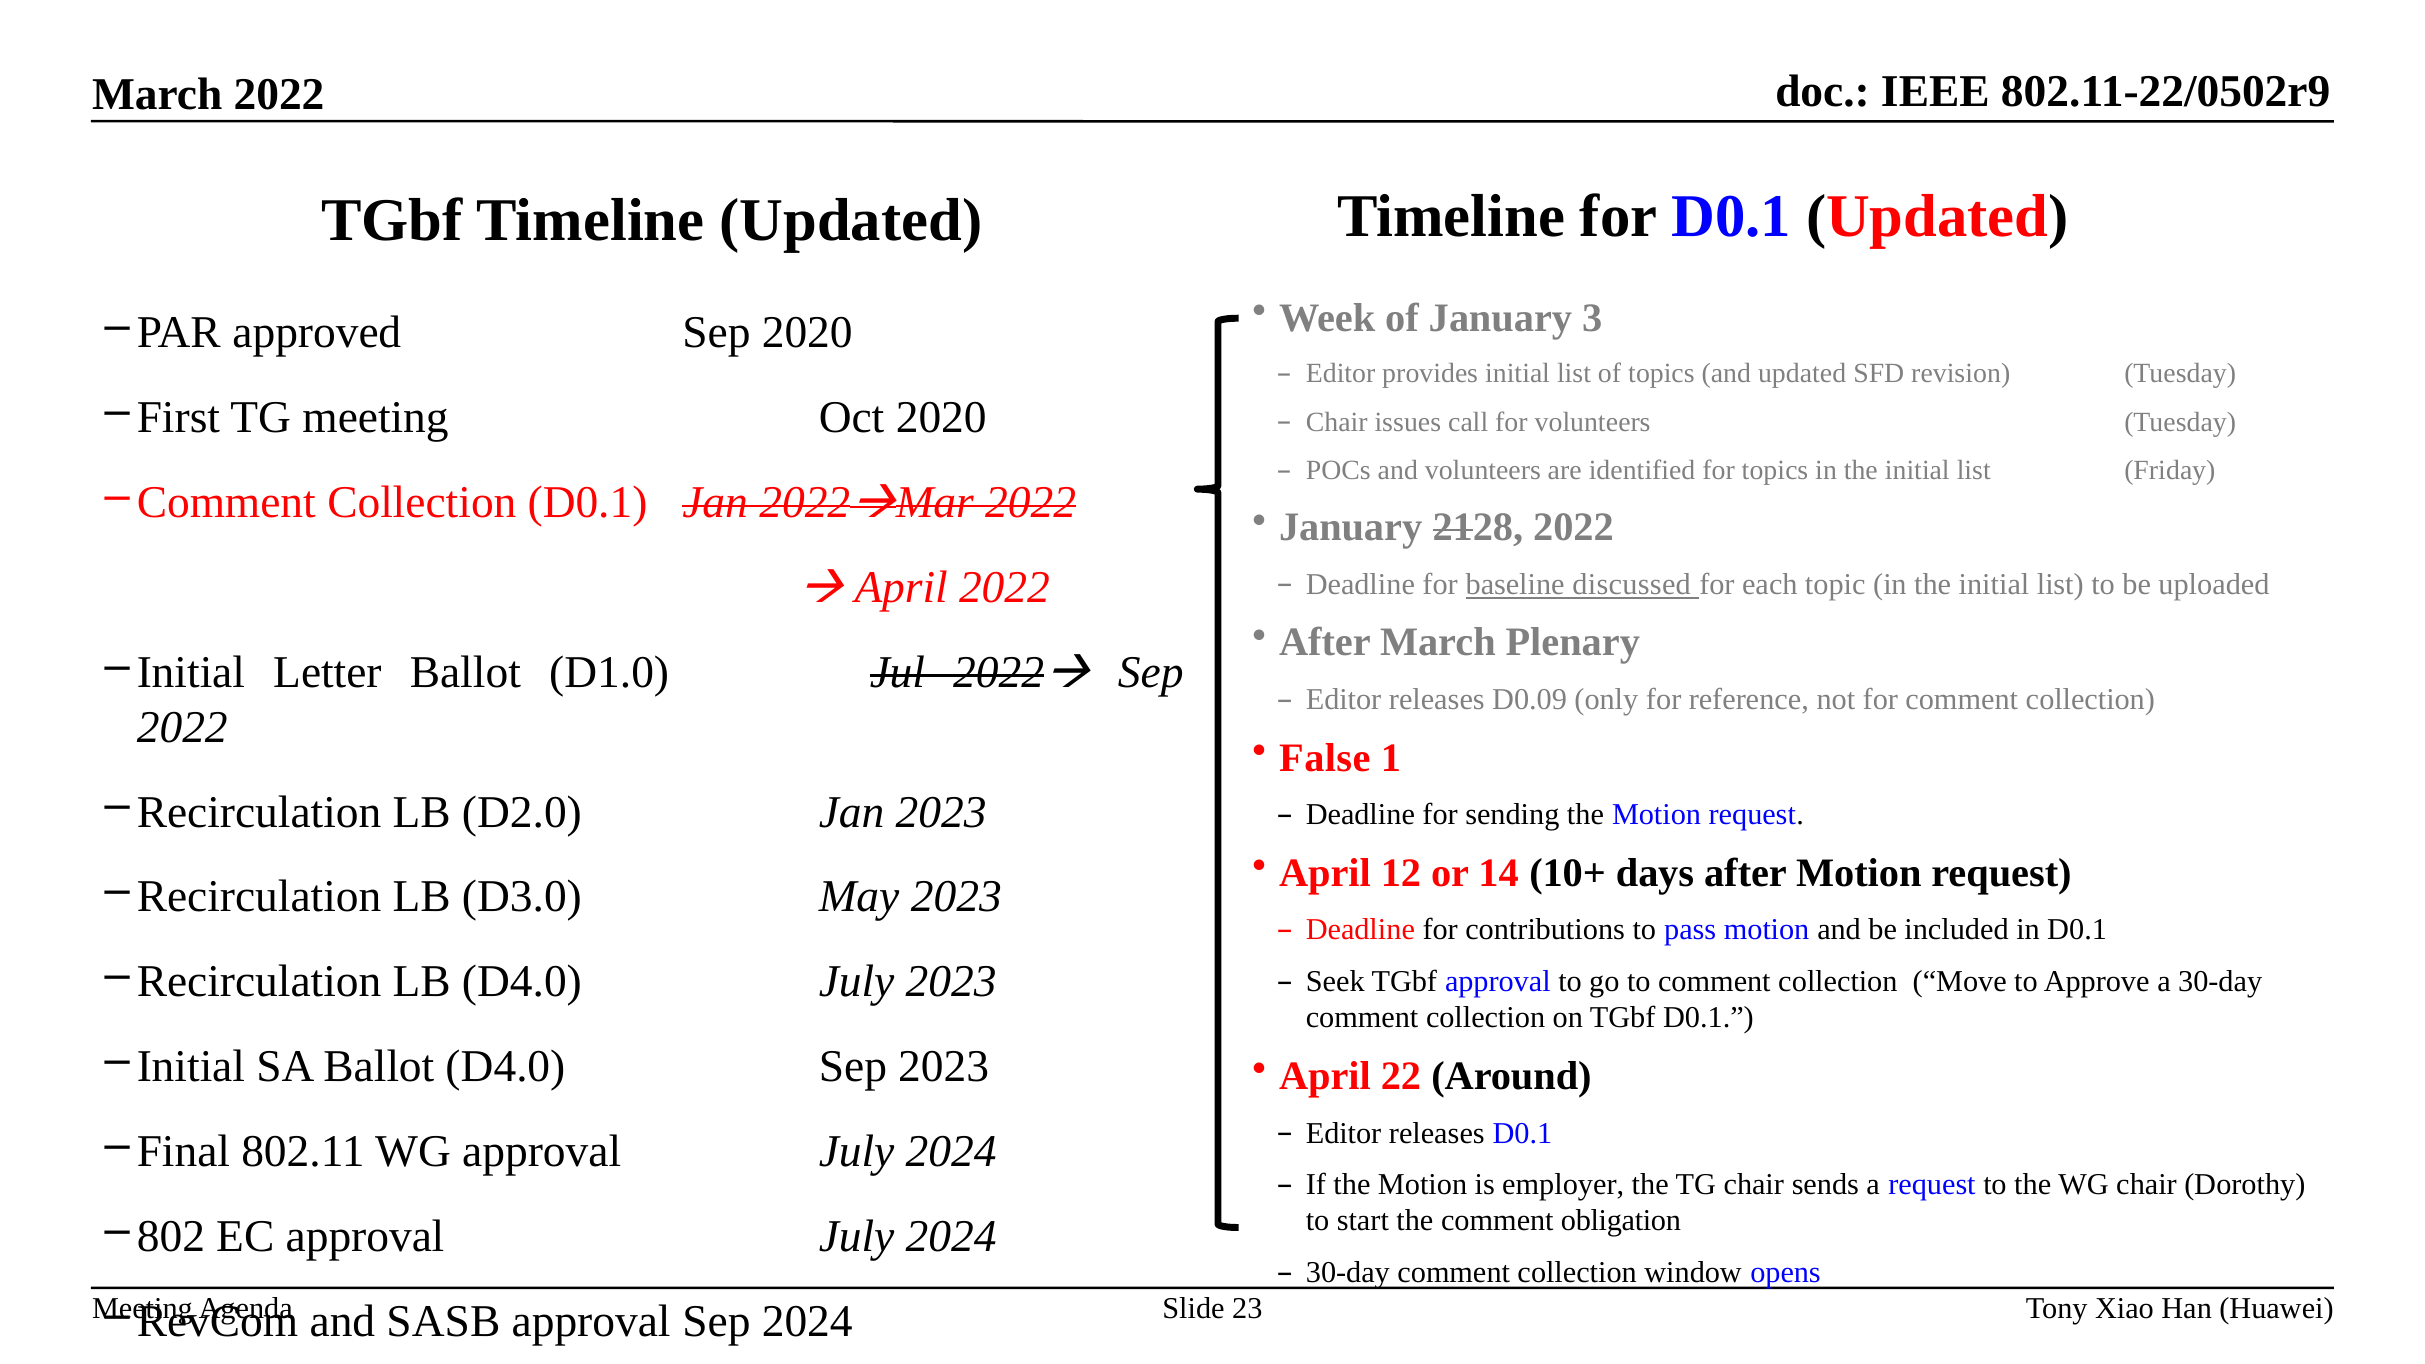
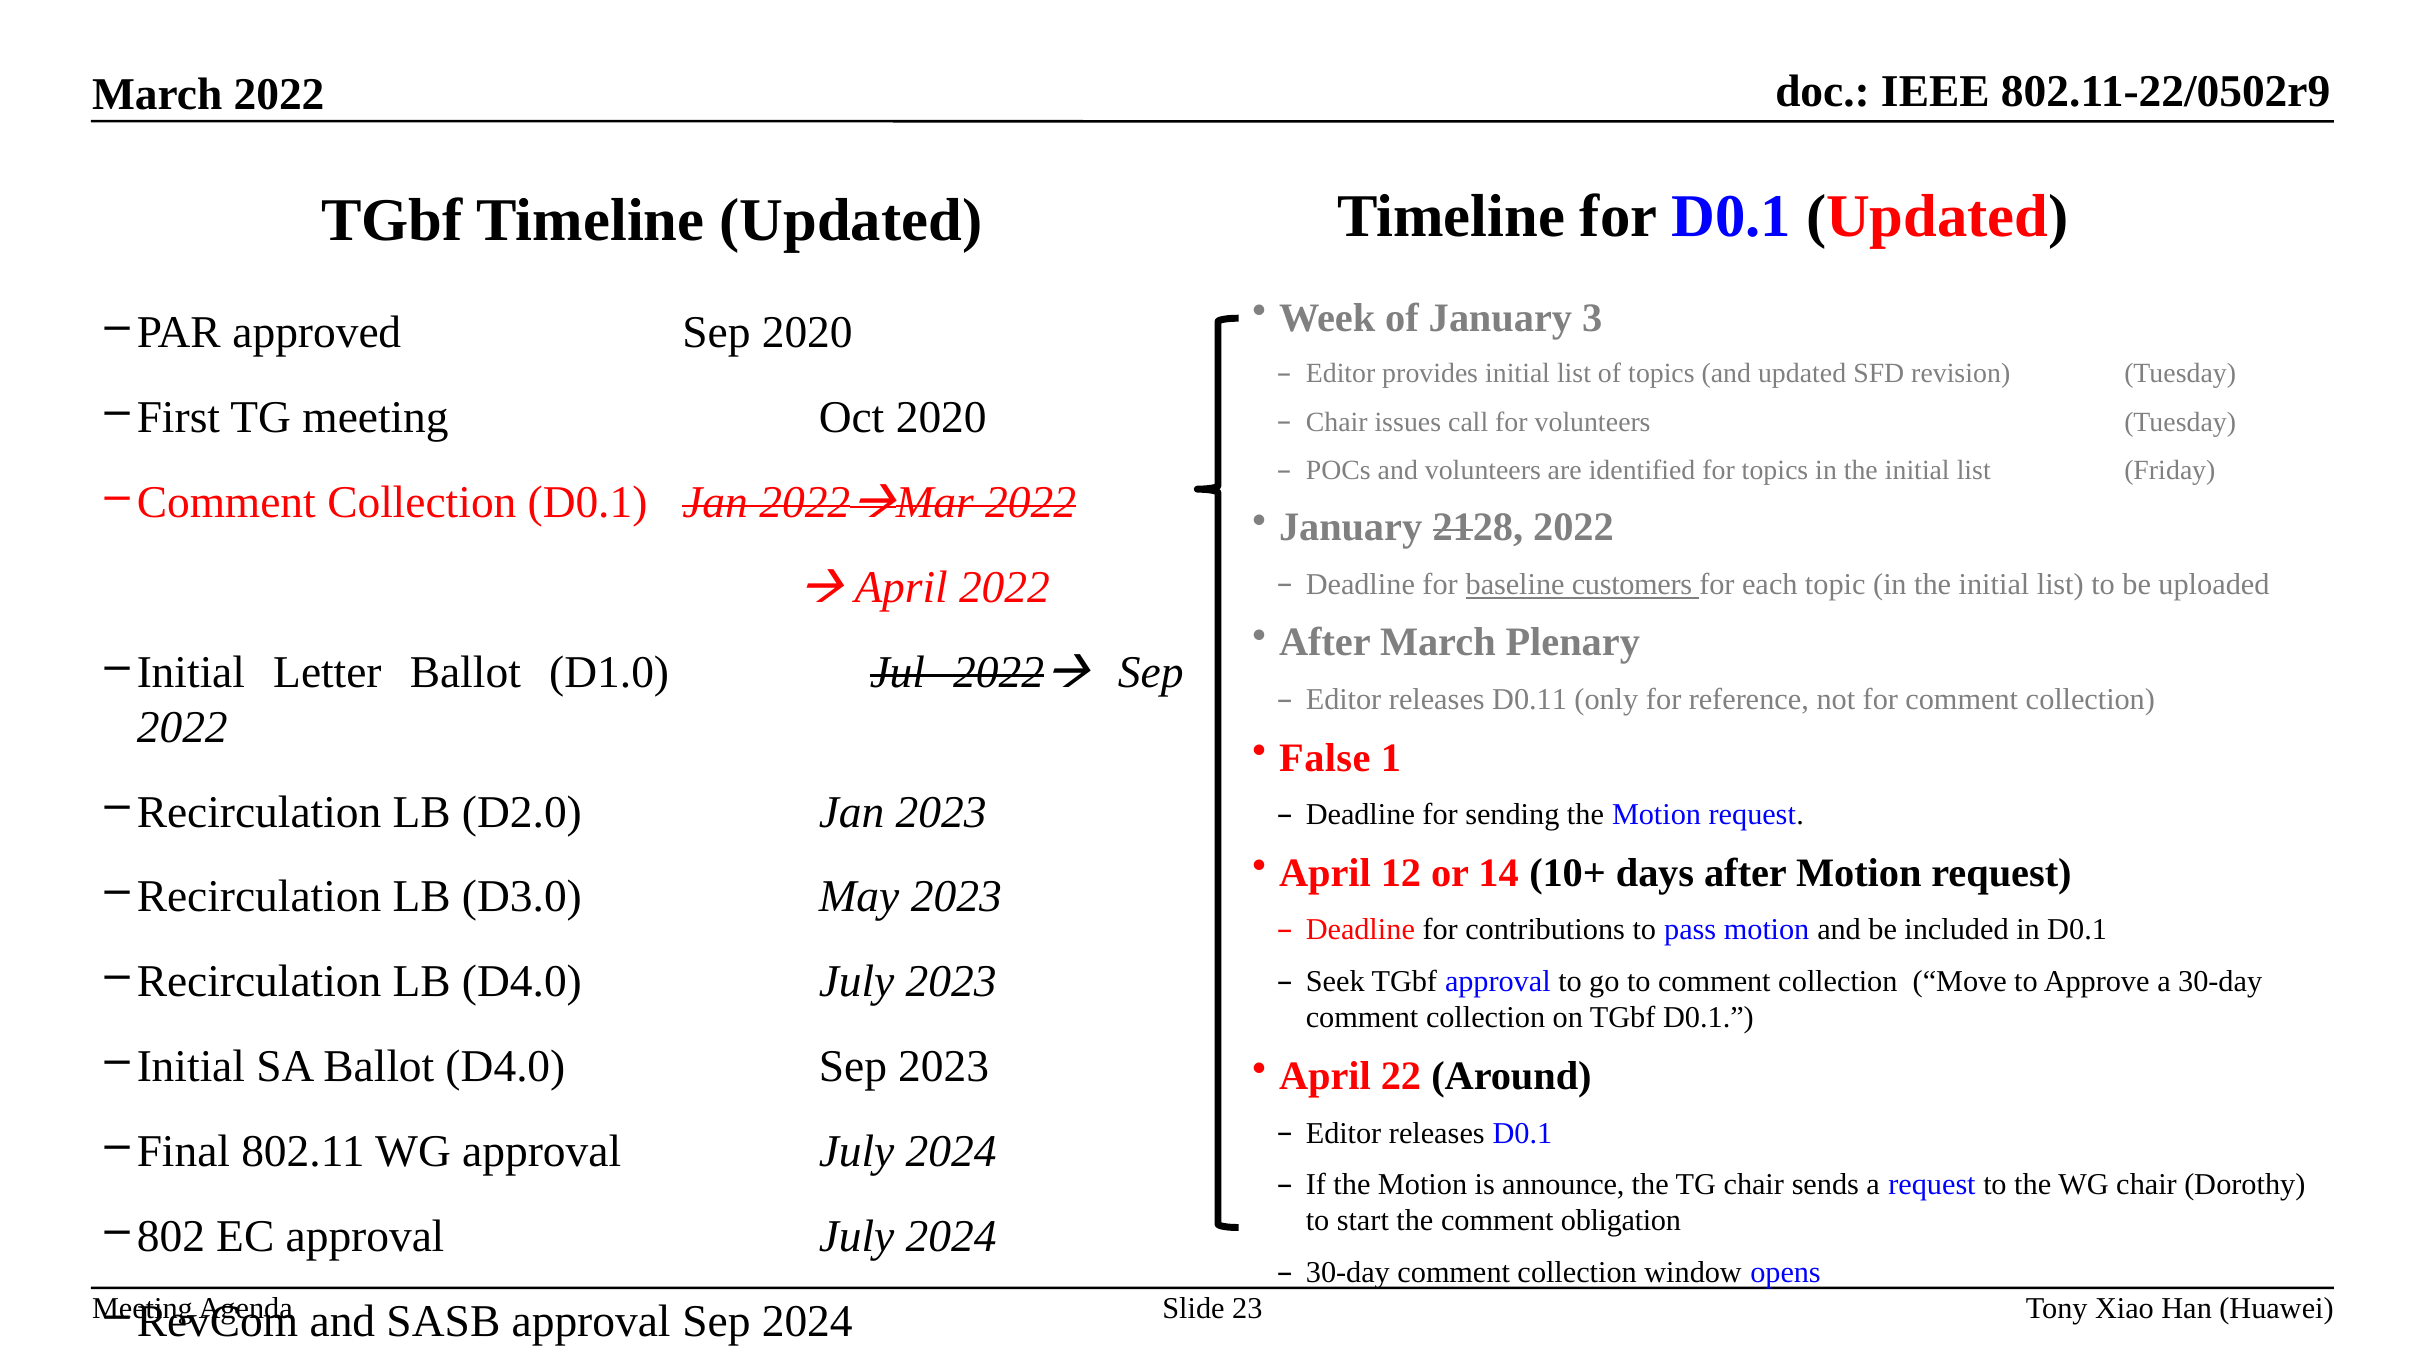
discussed: discussed -> customers (1632, 584)
D0.09: D0.09 -> D0.11 (1530, 700)
employer: employer -> announce (1563, 1185)
